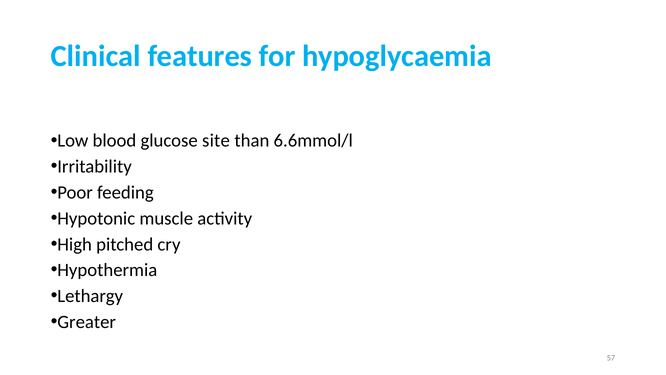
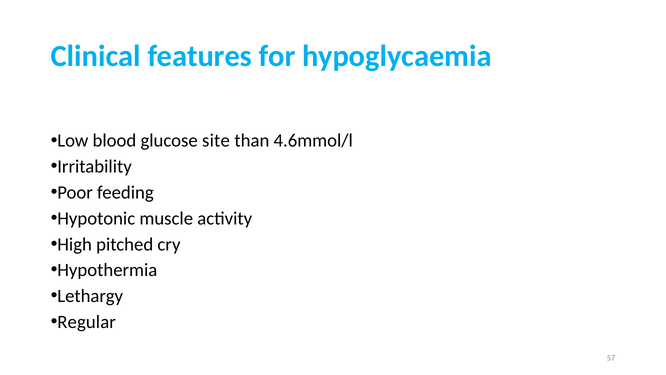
6.6mmol/l: 6.6mmol/l -> 4.6mmol/l (313, 141)
Greater: Greater -> Regular (87, 322)
